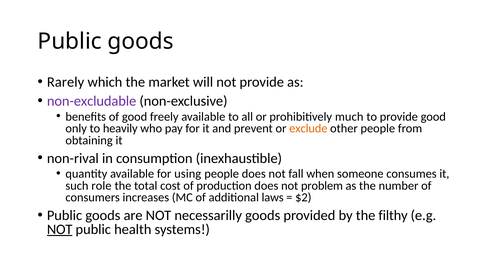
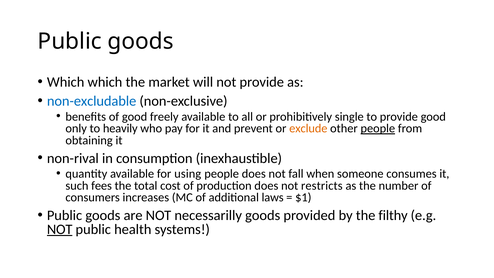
Rarely: Rarely -> Which (66, 82)
non-excludable colour: purple -> blue (92, 101)
much: much -> single (349, 117)
people underline: none -> present (378, 128)
role: role -> fees (102, 186)
problem: problem -> restricts (322, 186)
$2: $2 -> $1 (303, 197)
